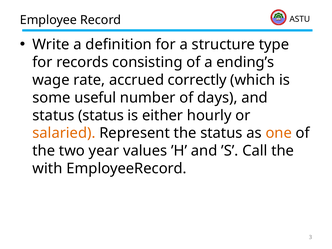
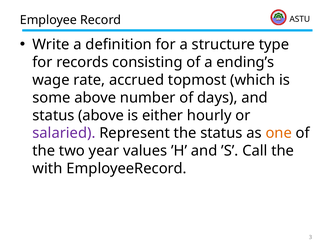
correctly: correctly -> topmost (197, 80)
some useful: useful -> above (95, 98)
status status: status -> above (101, 115)
salaried colour: orange -> purple (64, 133)
